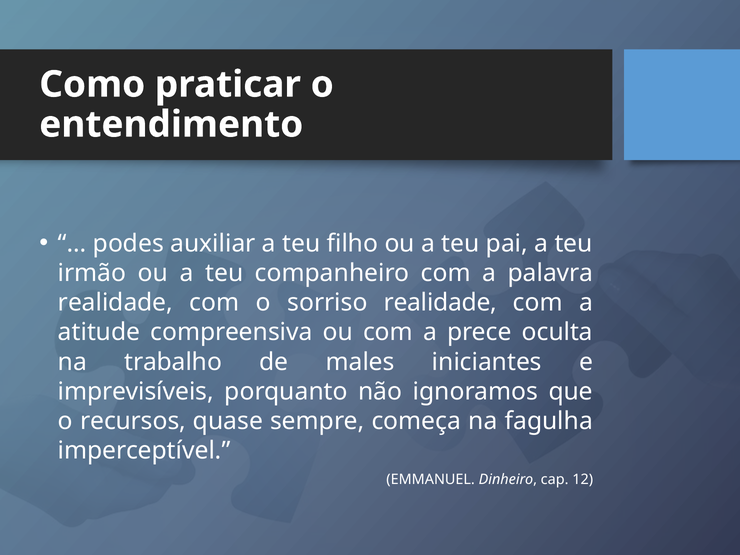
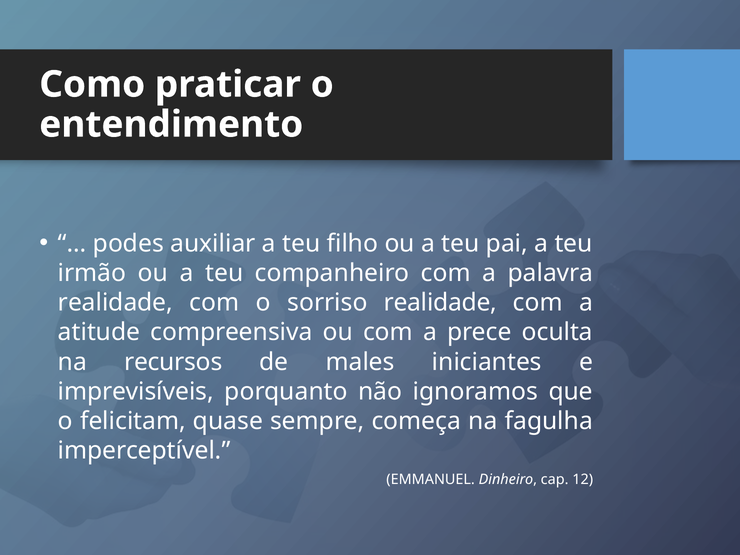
trabalho: trabalho -> recursos (173, 362)
recursos: recursos -> felicitam (133, 421)
